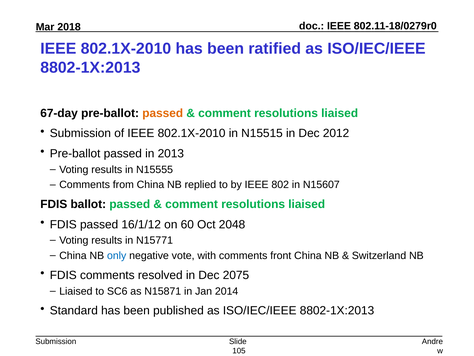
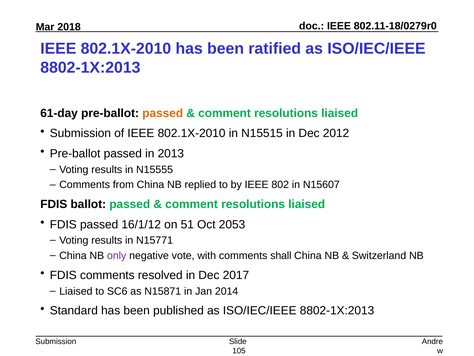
67-day: 67-day -> 61-day (59, 113)
60: 60 -> 51 (187, 224)
2048: 2048 -> 2053 (232, 224)
only colour: blue -> purple (117, 255)
front: front -> shall (281, 255)
2075: 2075 -> 2017 (236, 275)
